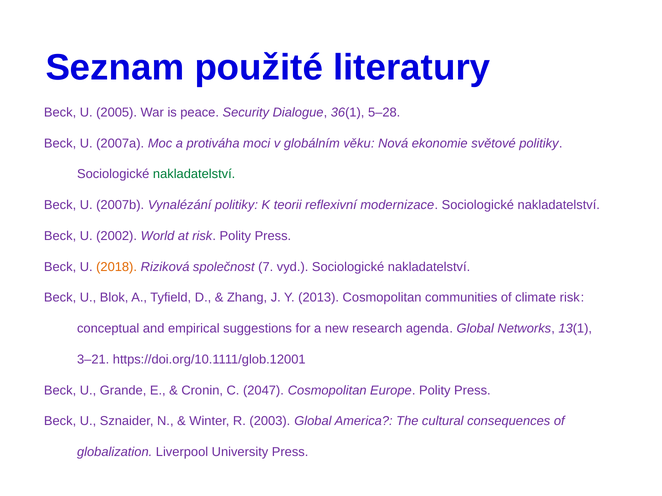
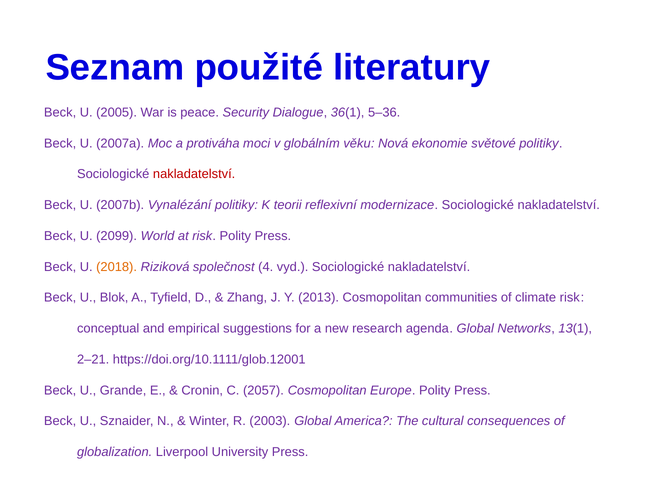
5–28: 5–28 -> 5–36 (384, 113)
nakladatelství colour: green -> red (194, 174)
2002: 2002 -> 2099 (117, 236)
7: 7 -> 4 (266, 267)
3–21: 3–21 -> 2–21 (93, 360)
2047: 2047 -> 2057 (263, 391)
